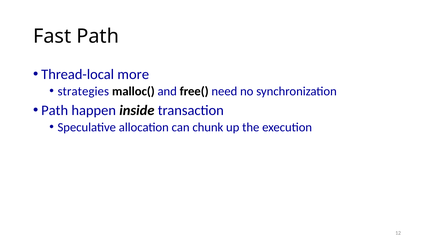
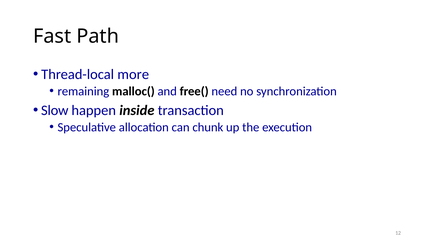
strategies: strategies -> remaining (83, 91)
Path: Path -> Slow (55, 110)
